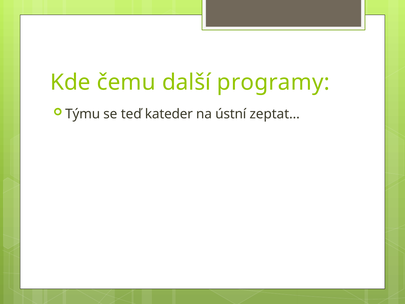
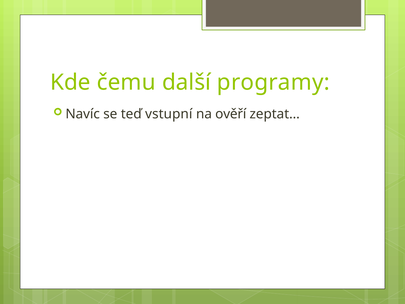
Týmu: Týmu -> Navíc (83, 114)
kateder: kateder -> vstupní (169, 114)
ústní: ústní -> ověří (231, 114)
